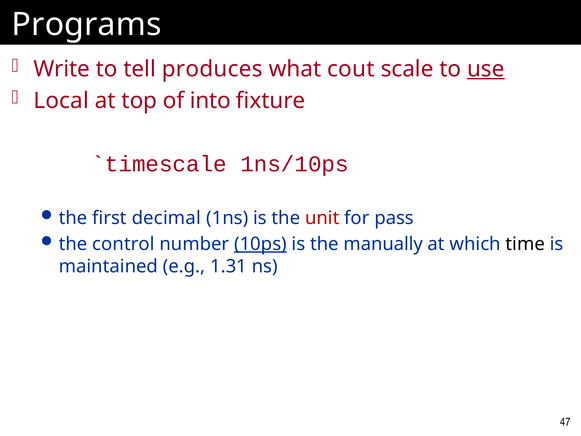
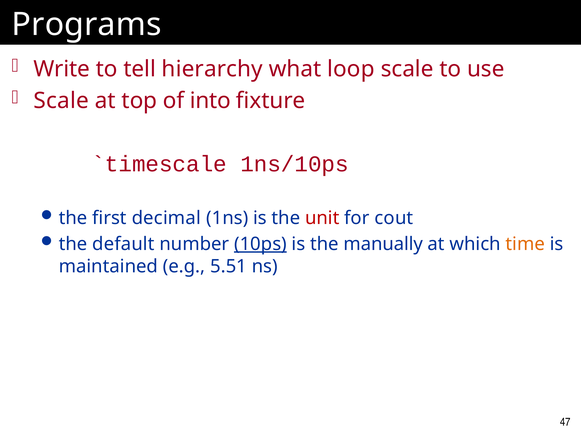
produces: produces -> hierarchy (212, 69)
cout: cout -> loop (351, 69)
use underline: present -> none (486, 69)
Local: Local -> Scale (61, 101)
pass: pass -> cout (394, 218)
control: control -> default (123, 244)
time colour: black -> orange (525, 244)
1.31: 1.31 -> 5.51 (228, 266)
